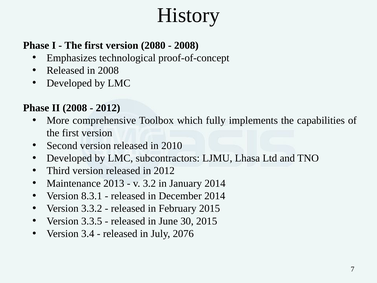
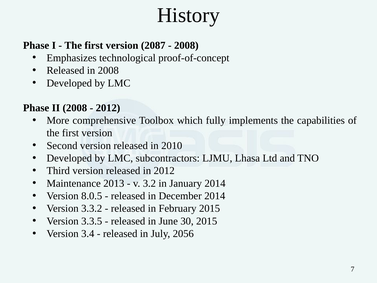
2080: 2080 -> 2087 (153, 45)
8.3.1: 8.3.1 -> 8.0.5 (92, 196)
2076: 2076 -> 2056 (183, 233)
